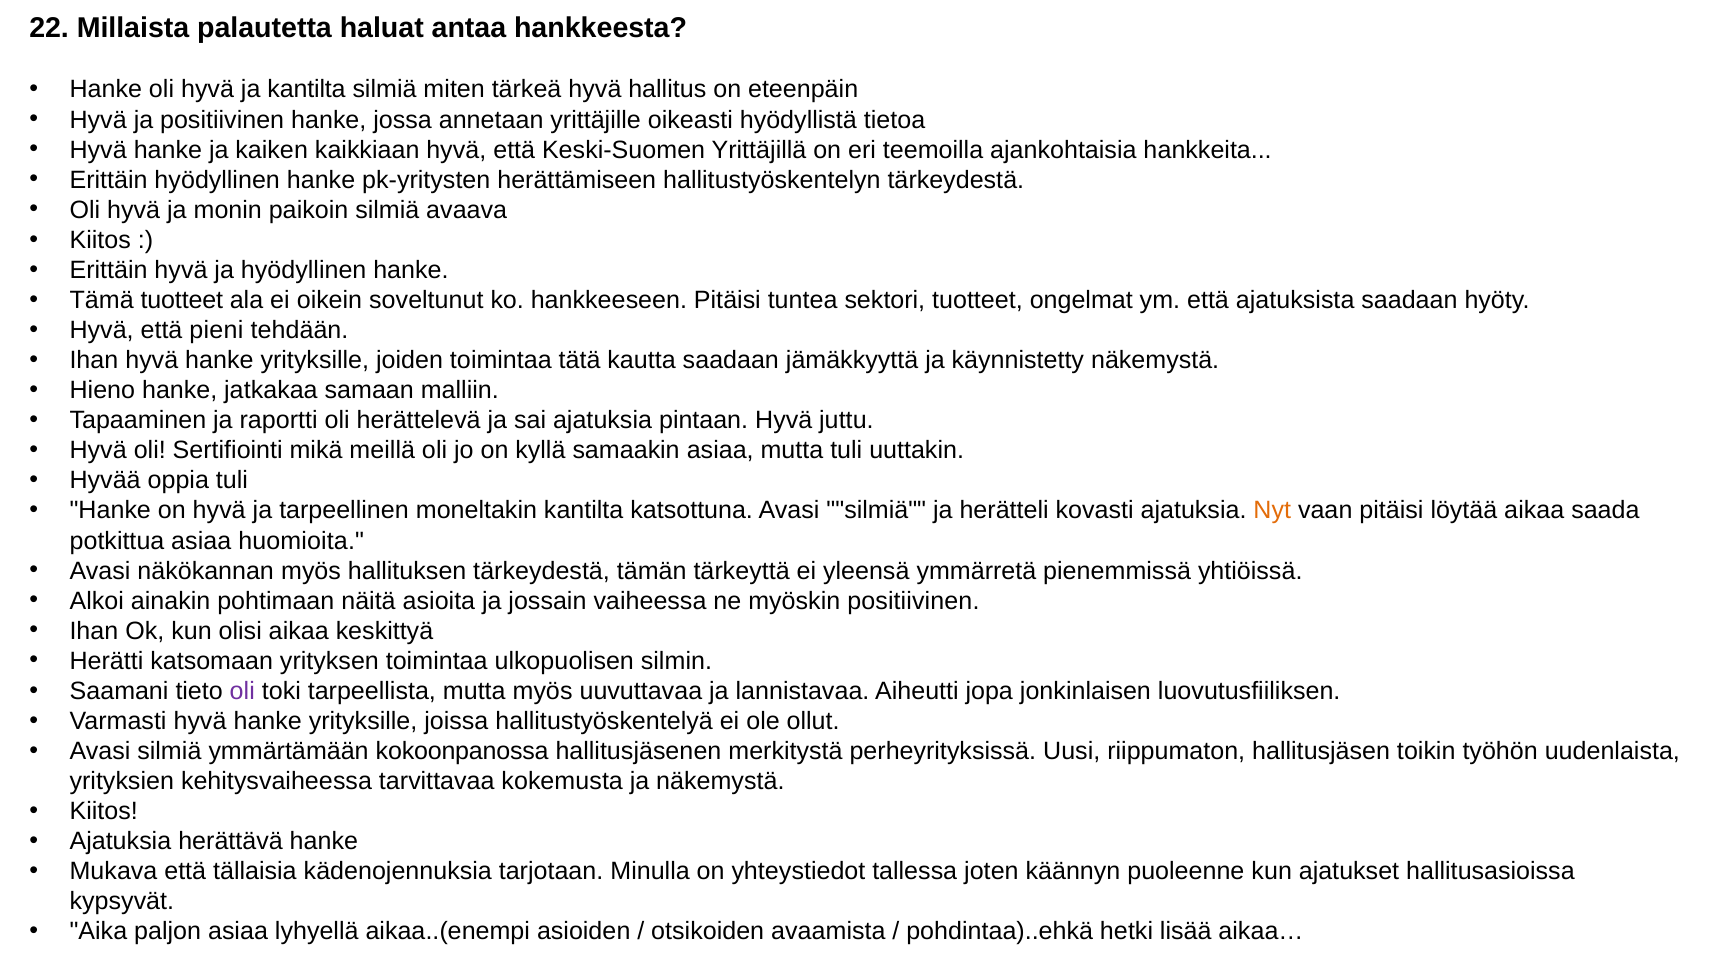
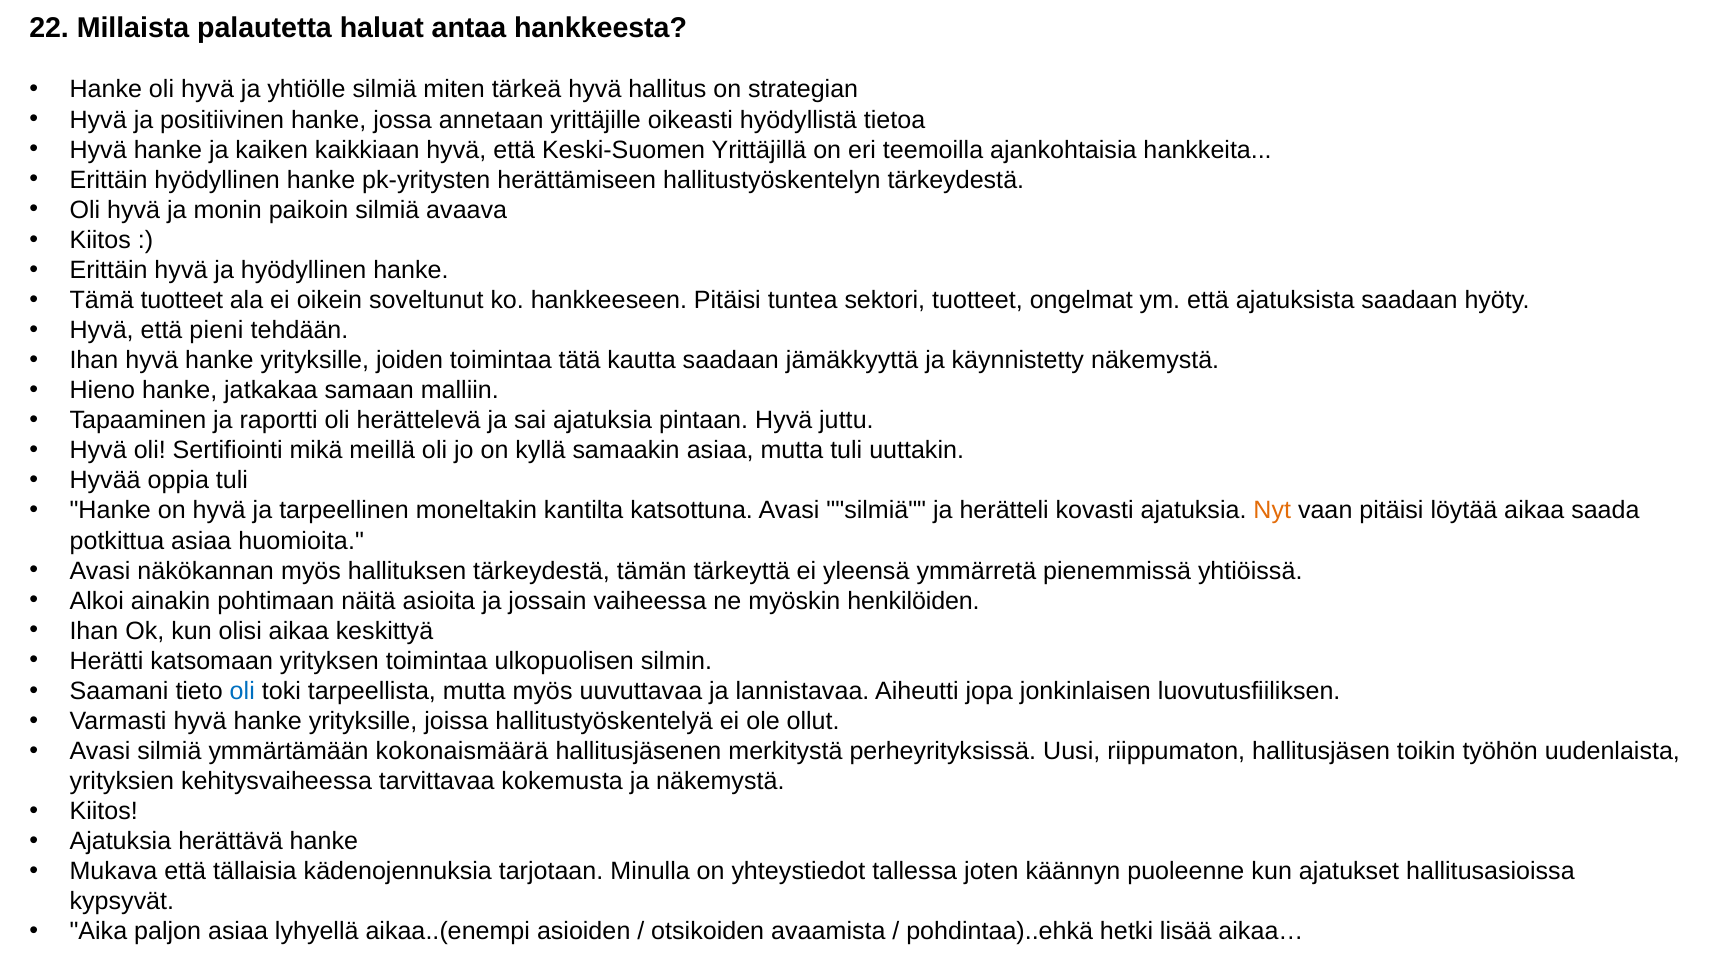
ja kantilta: kantilta -> yhtiölle (306, 90)
eteenpäin: eteenpäin -> strategian (803, 90)
myöskin positiivinen: positiivinen -> henkilöiden (913, 601)
oli colour: purple -> blue (242, 691)
kokoonpanossa: kokoonpanossa -> kokonaismäärä (462, 751)
